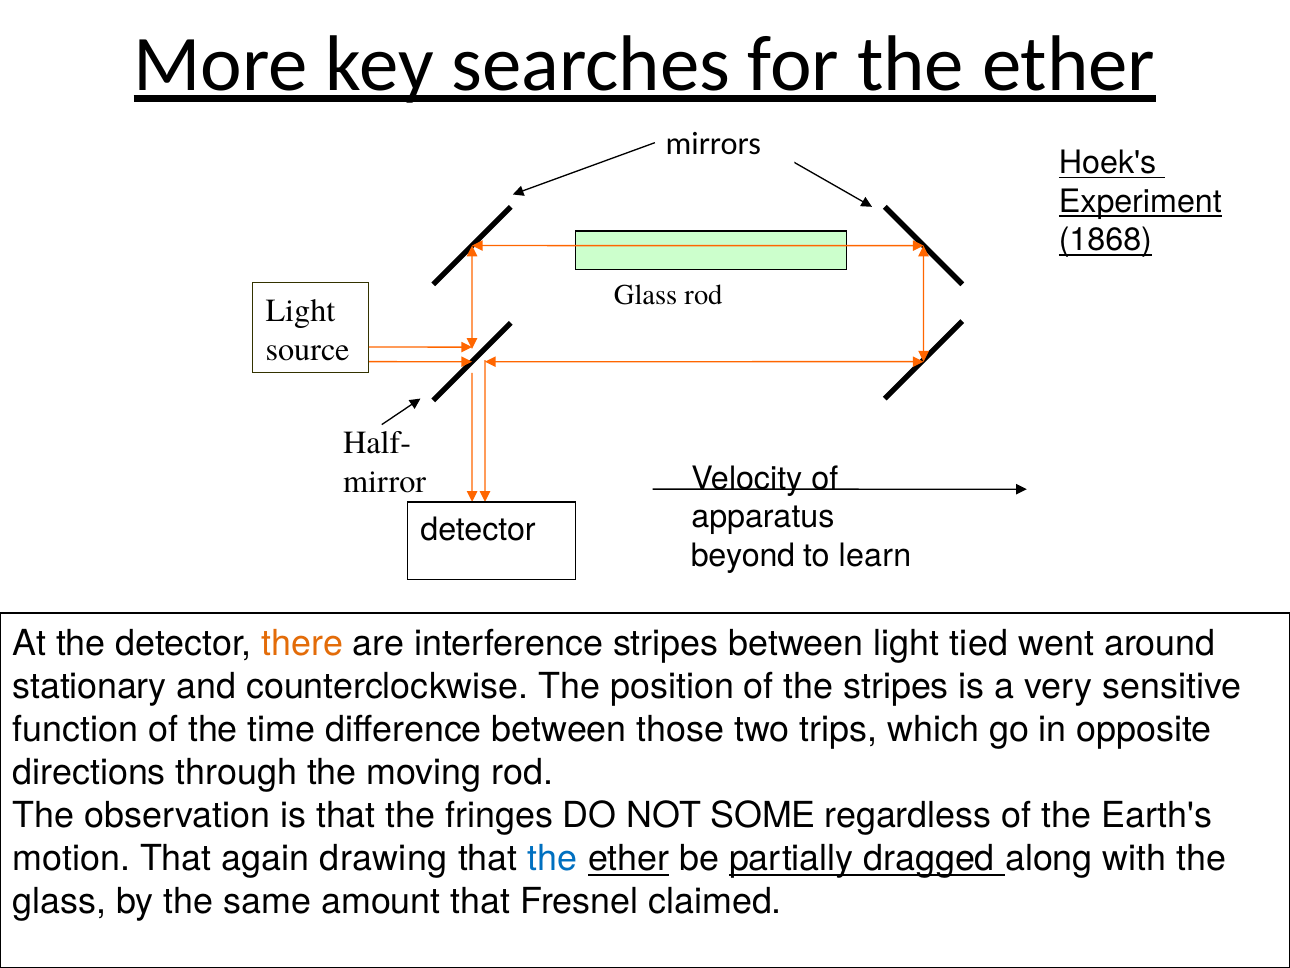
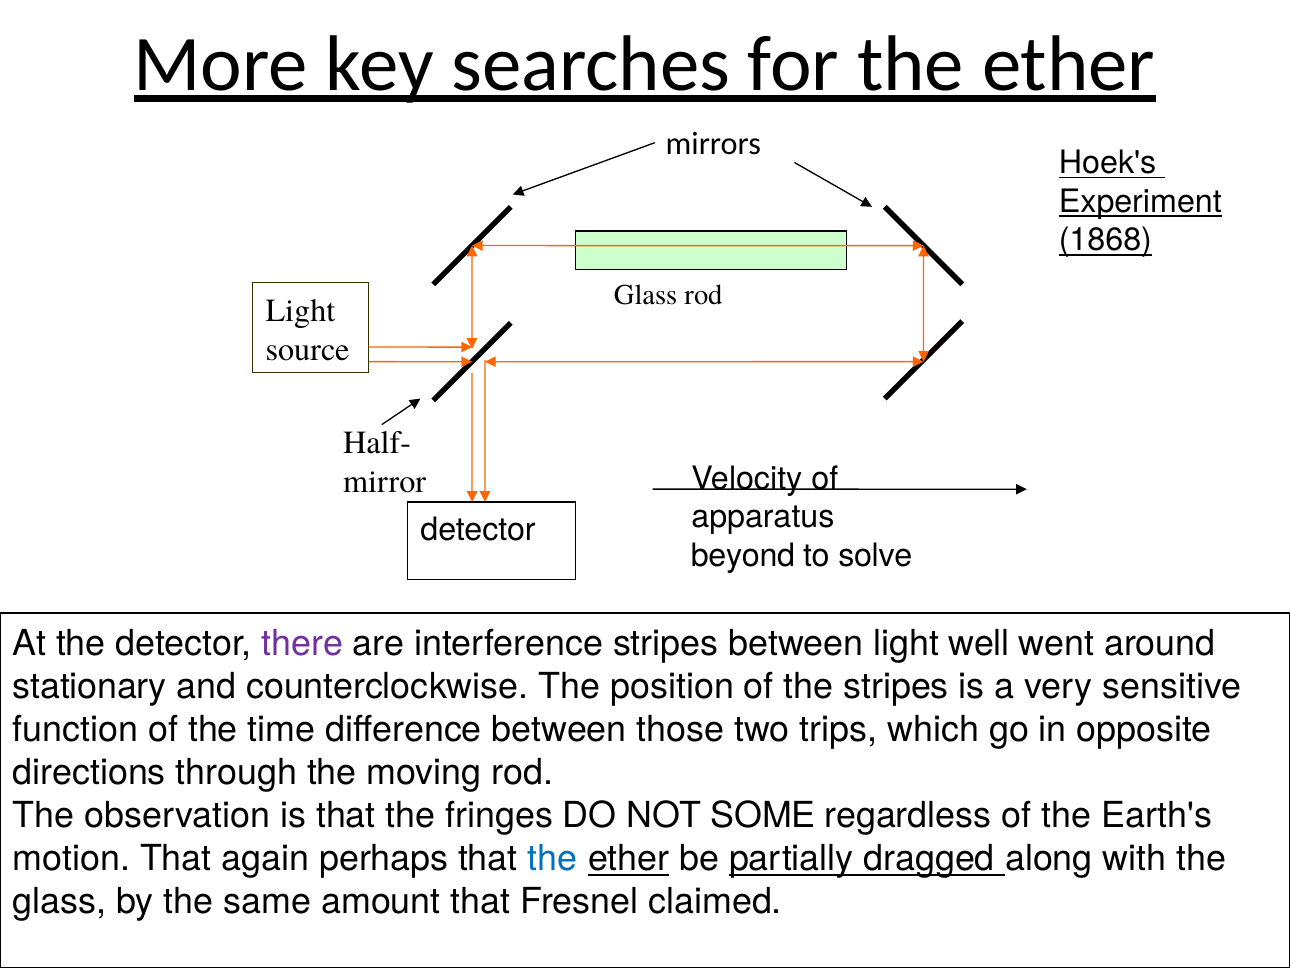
learn: learn -> solve (875, 556)
there colour: orange -> purple (302, 643)
tied: tied -> well (979, 643)
drawing: drawing -> perhaps (384, 858)
